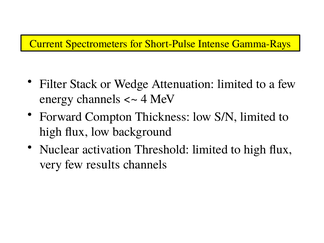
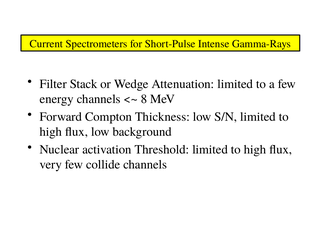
4: 4 -> 8 (144, 99)
results: results -> collide (103, 165)
